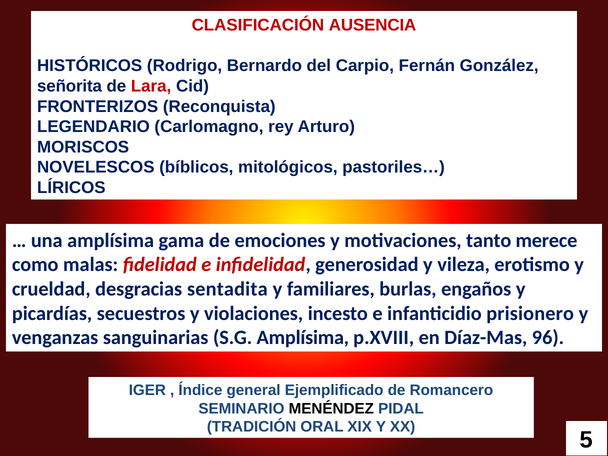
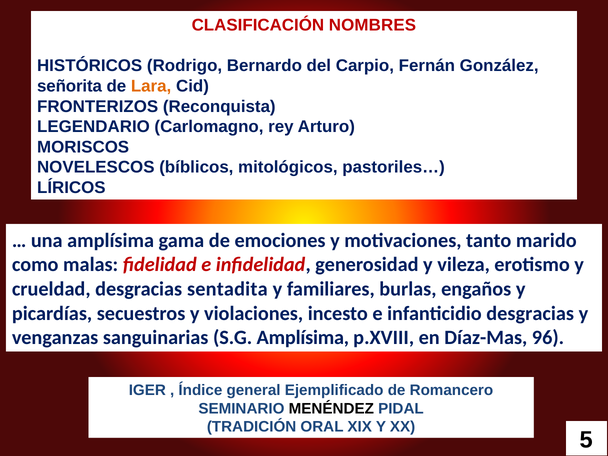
AUSENCIA: AUSENCIA -> NOMBRES (372, 25)
Lara colour: red -> orange (151, 86)
merece: merece -> marido (546, 240)
infanticidio prisionero: prisionero -> desgracias (530, 313)
